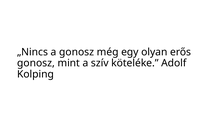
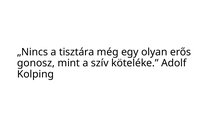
a gonosz: gonosz -> tisztára (77, 52)
